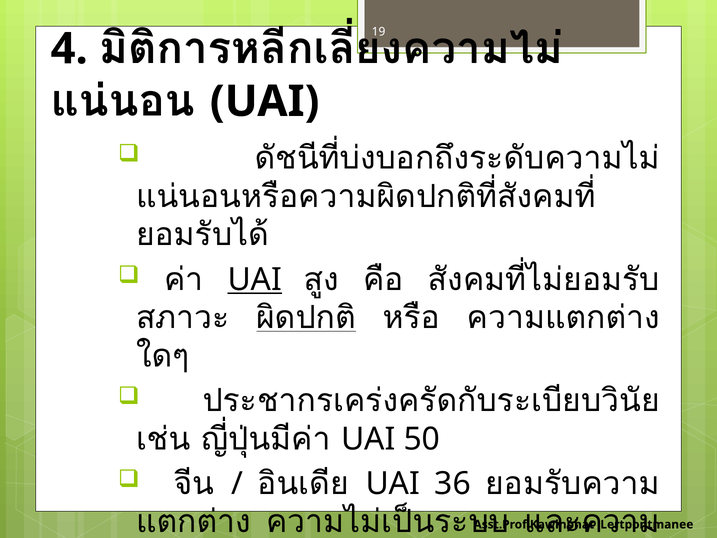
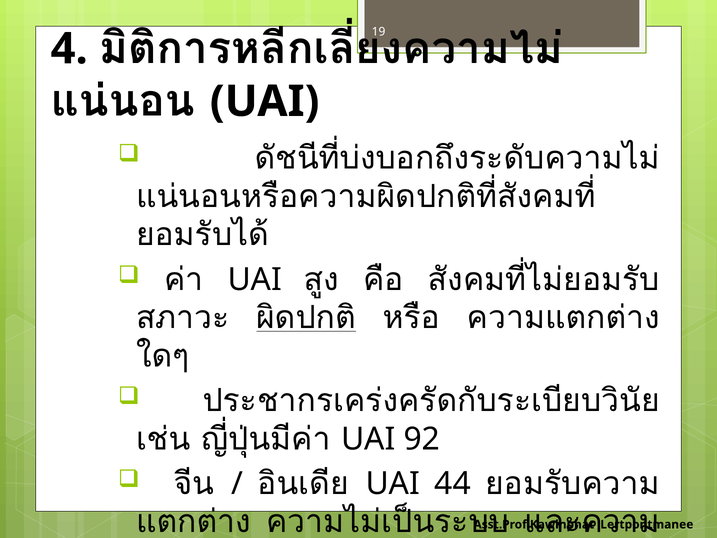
UAI underline: present -> none (255, 279)
50: 50 -> 92 (422, 439)
36: 36 -> 44 (453, 483)
